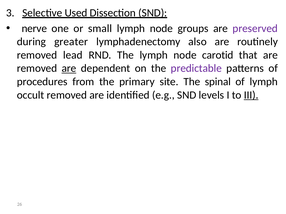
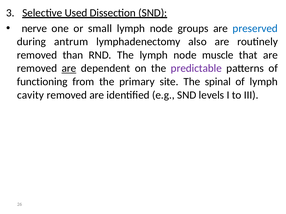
preserved colour: purple -> blue (255, 28)
greater: greater -> antrum (71, 42)
lead: lead -> than (73, 55)
carotid: carotid -> muscle (218, 55)
procedures: procedures -> functioning (42, 82)
occult: occult -> cavity (31, 95)
III underline: present -> none (251, 95)
